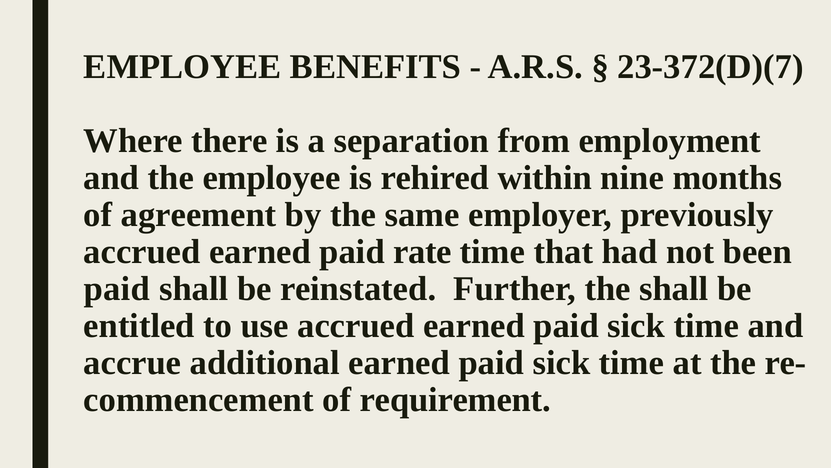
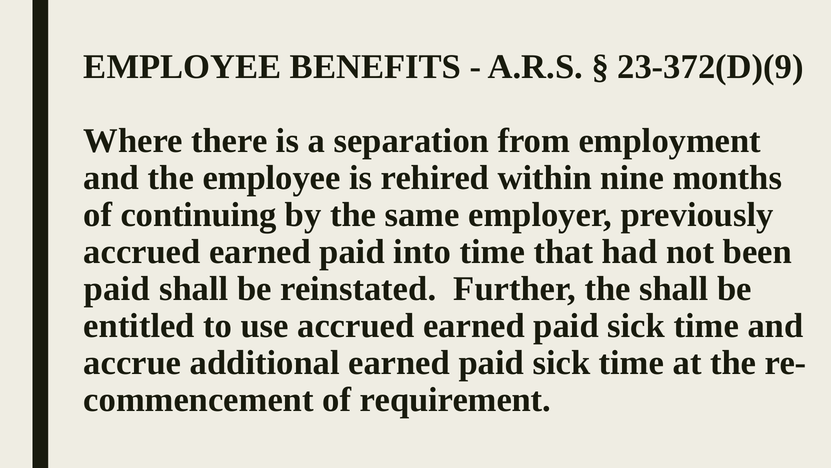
23-372(D)(7: 23-372(D)(7 -> 23-372(D)(9 (711, 67)
agreement: agreement -> continuing (199, 215)
rate: rate -> into (422, 252)
